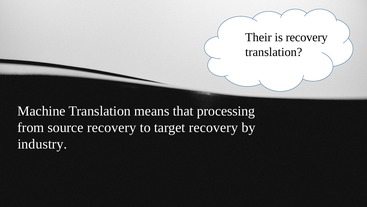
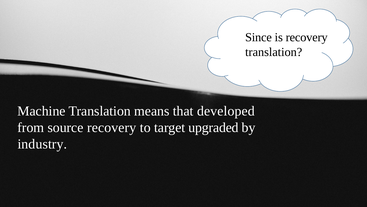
Their: Their -> Since (258, 37)
processing: processing -> developed (226, 111)
target recovery: recovery -> upgraded (214, 127)
